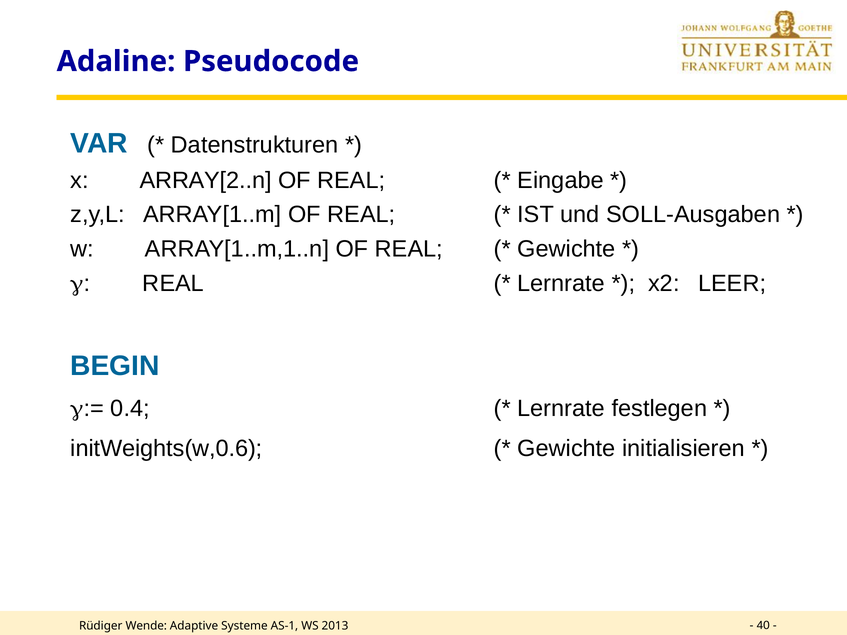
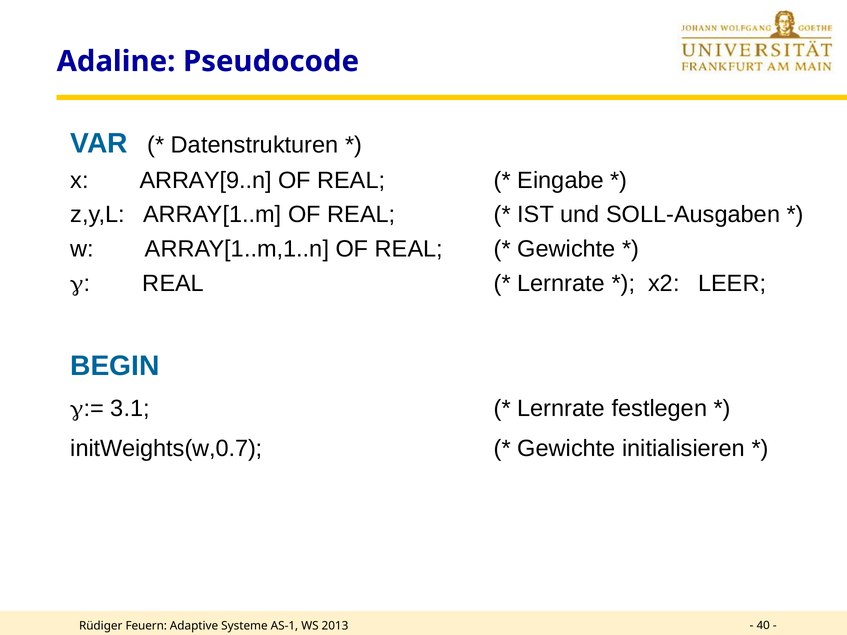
ARRAY[2..n: ARRAY[2..n -> ARRAY[9..n (206, 180)
0.4: 0.4 -> 3.1 (130, 409)
initWeights(w,0.6: initWeights(w,0.6 -> initWeights(w,0.7 (166, 449)
Wende: Wende -> Feuern (146, 626)
